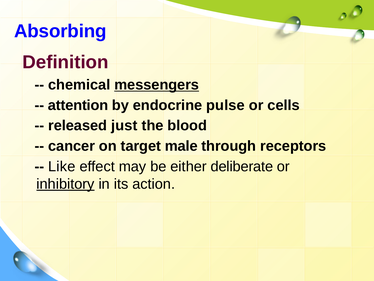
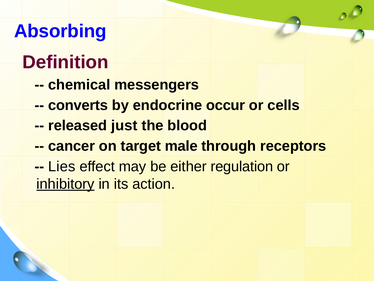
messengers underline: present -> none (157, 85)
attention: attention -> converts (78, 105)
pulse: pulse -> occur (226, 105)
Like: Like -> Lies (62, 166)
deliberate: deliberate -> regulation (242, 166)
